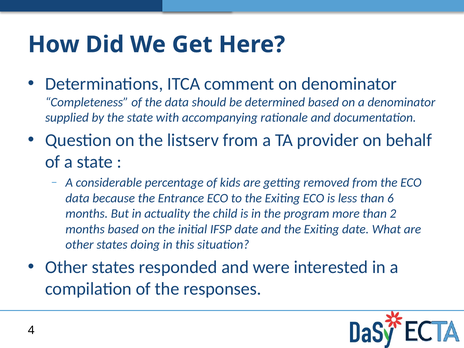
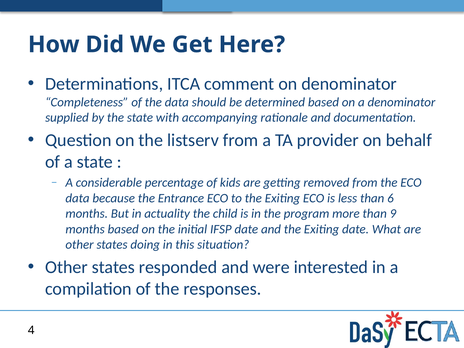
2: 2 -> 9 (393, 214)
